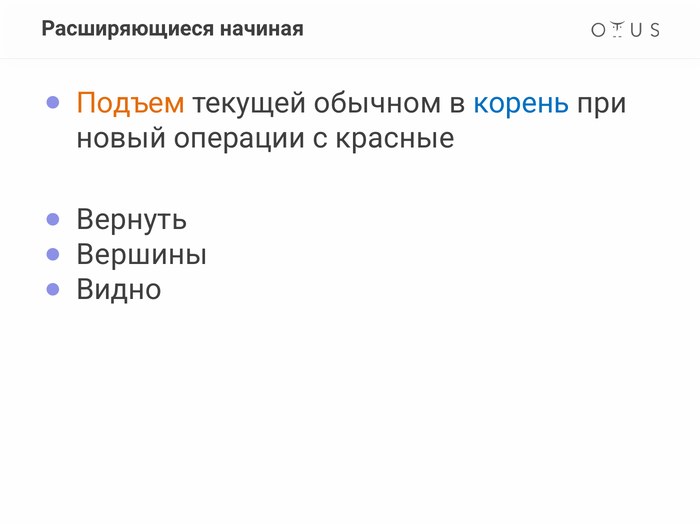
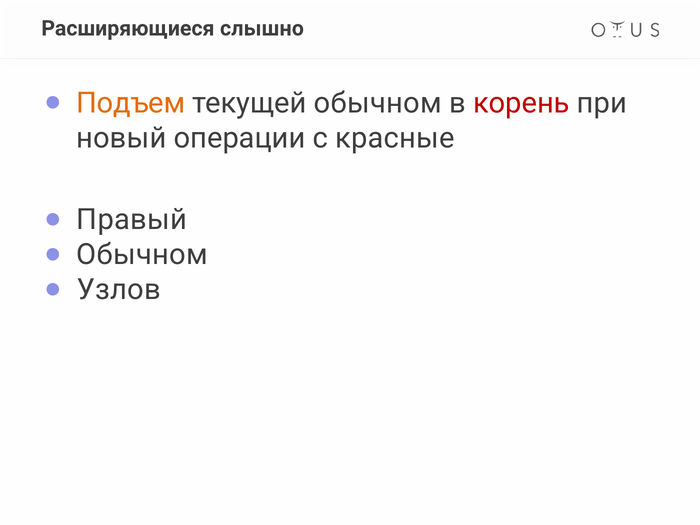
начиная: начиная -> слышно (262, 28)
корень colour: blue -> red (521, 103)
Вернуть: Вернуть -> Правый (132, 220)
Вершины: Вершины -> Обычном (142, 255)
Видно: Видно -> Узлов (119, 290)
